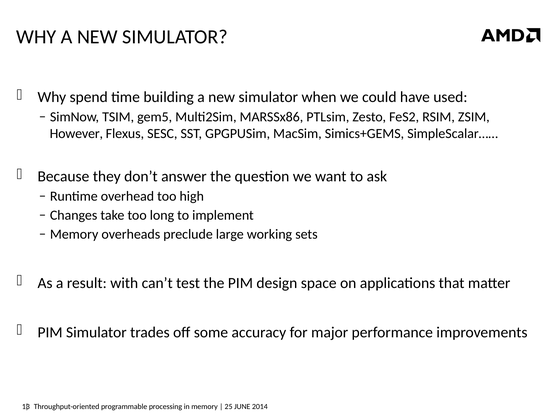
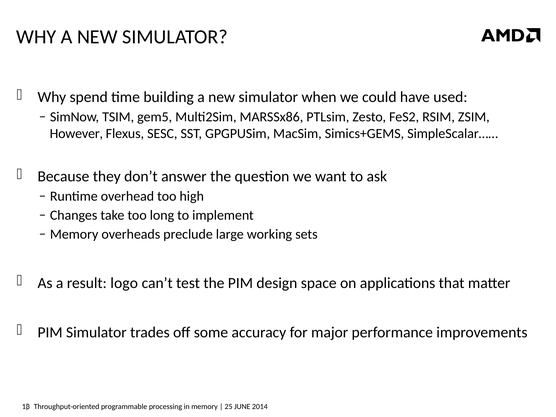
with: with -> logo (124, 283)
